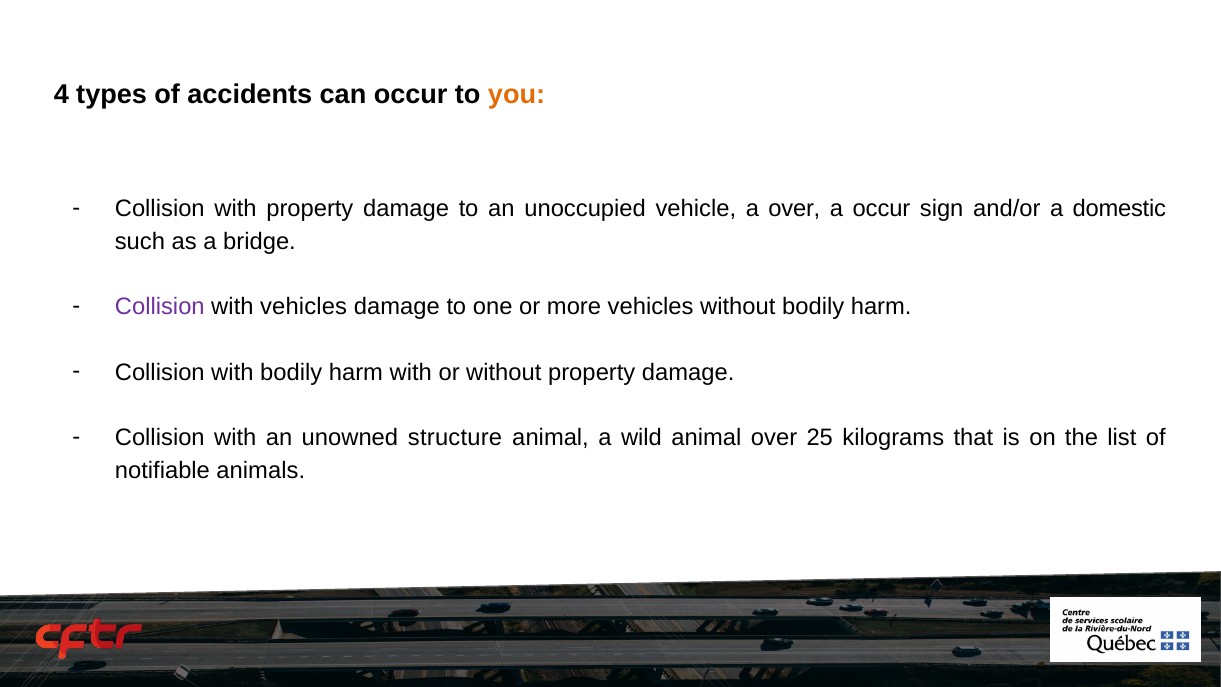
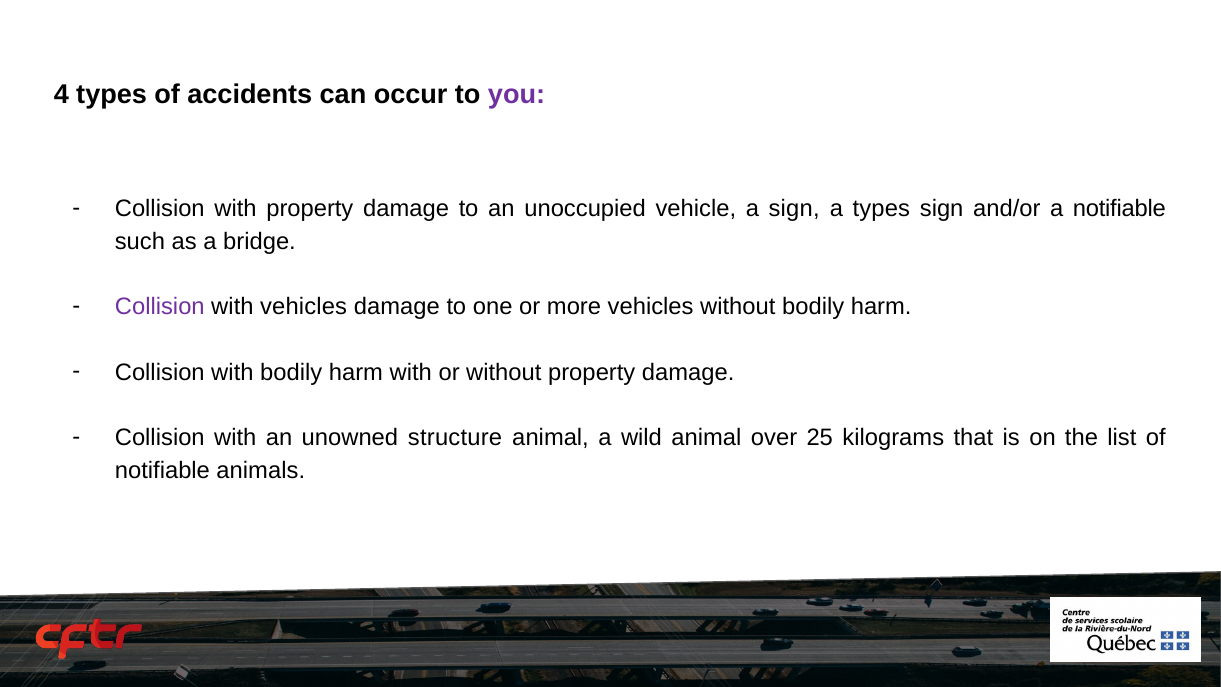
you colour: orange -> purple (517, 95)
a over: over -> sign (794, 209)
a occur: occur -> types (881, 209)
a domestic: domestic -> notifiable (1119, 209)
